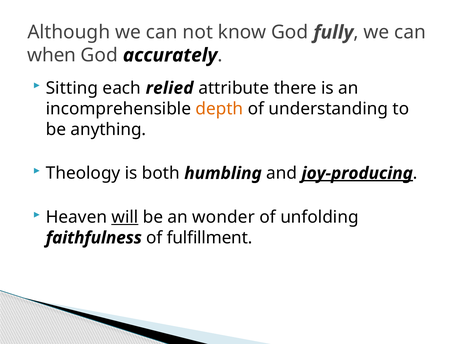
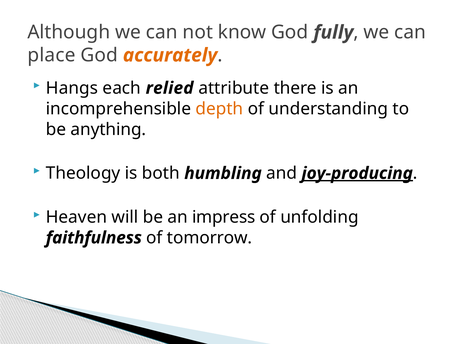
when: when -> place (51, 55)
accurately colour: black -> orange (170, 55)
Sitting: Sitting -> Hangs (72, 88)
will underline: present -> none (125, 217)
wonder: wonder -> impress (224, 217)
fulfillment: fulfillment -> tomorrow (210, 238)
